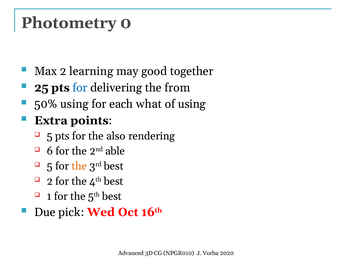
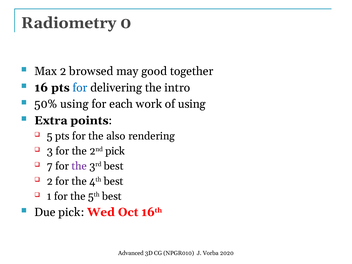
Photometry: Photometry -> Radiometry (69, 23)
learning: learning -> browsed (91, 71)
25: 25 -> 16 (41, 88)
from: from -> intro (177, 88)
what: what -> work (149, 104)
6: 6 -> 3 (50, 151)
2nd able: able -> pick (115, 151)
5: 5 -> 7 (50, 166)
the colour: orange -> purple (79, 166)
